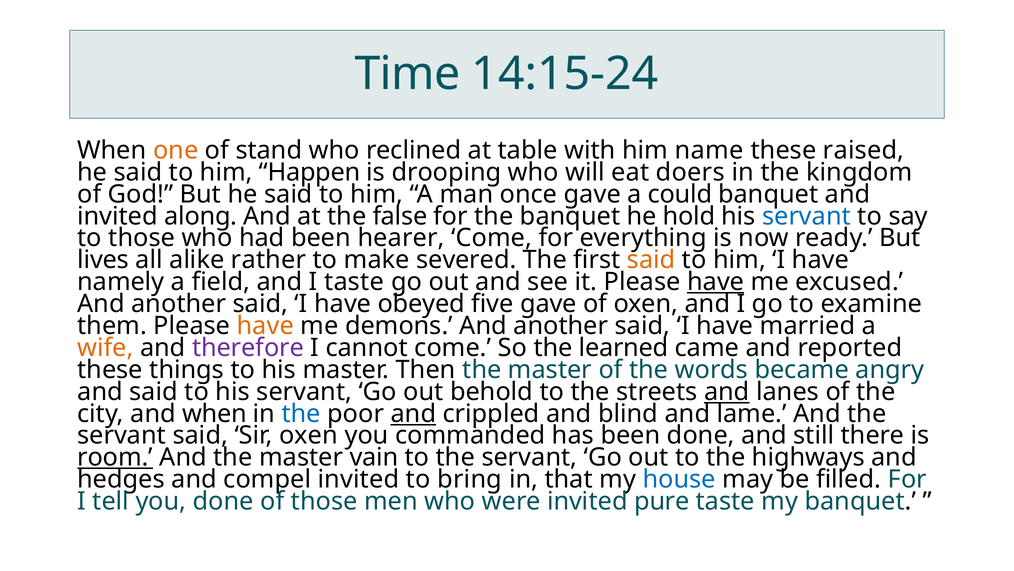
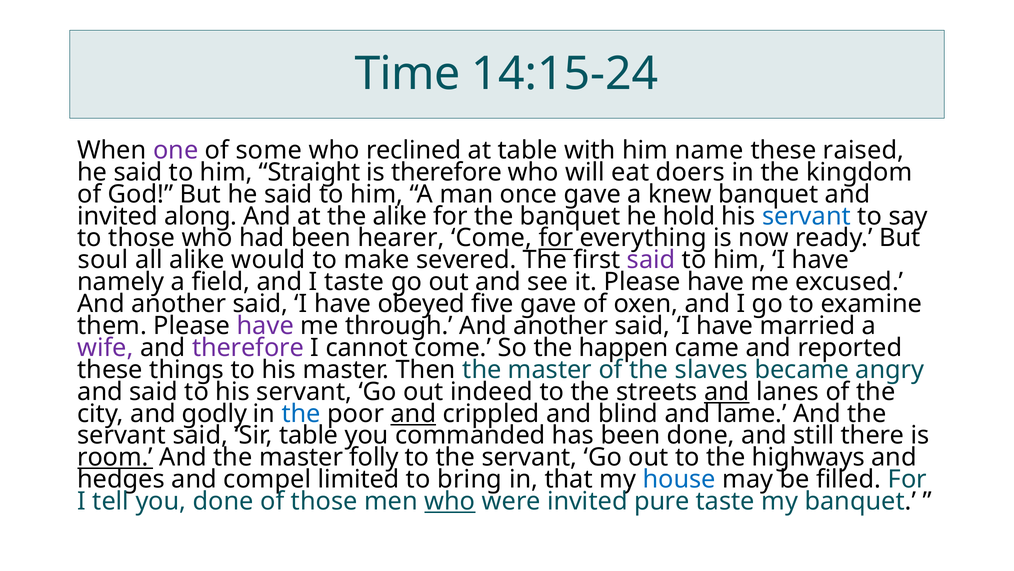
one colour: orange -> purple (176, 150)
stand: stand -> some (269, 150)
Happen: Happen -> Straight (310, 172)
is drooping: drooping -> therefore (447, 172)
could: could -> knew (680, 194)
the false: false -> alike (400, 216)
for underline: none -> present (556, 238)
lives: lives -> soul (103, 260)
rather: rather -> would (269, 260)
said colour: orange -> purple (651, 260)
have underline: present -> none (716, 282)
have colour: orange -> purple (265, 325)
demons: demons -> through (399, 325)
wife colour: orange -> purple (105, 347)
learned: learned -> happen (624, 347)
words: words -> slaves (711, 369)
behold: behold -> indeed (491, 391)
and when: when -> godly (214, 413)
Sir oxen: oxen -> table (309, 435)
vain: vain -> folly (374, 457)
compel invited: invited -> limited (359, 479)
who underline: none -> present (450, 501)
